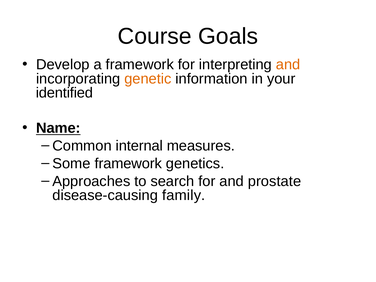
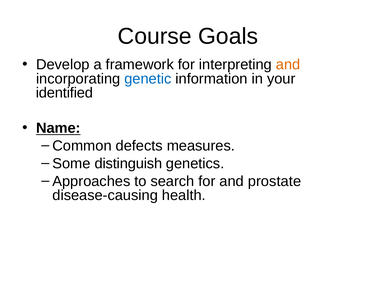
genetic colour: orange -> blue (148, 79)
internal: internal -> defects (139, 146)
Some framework: framework -> distinguish (128, 164)
family: family -> health (184, 195)
